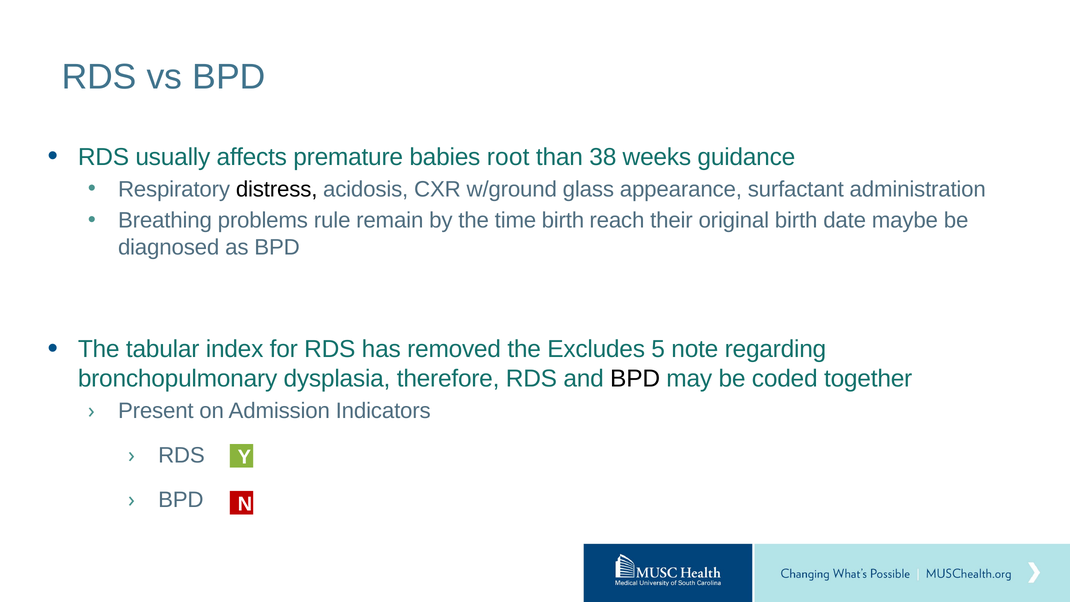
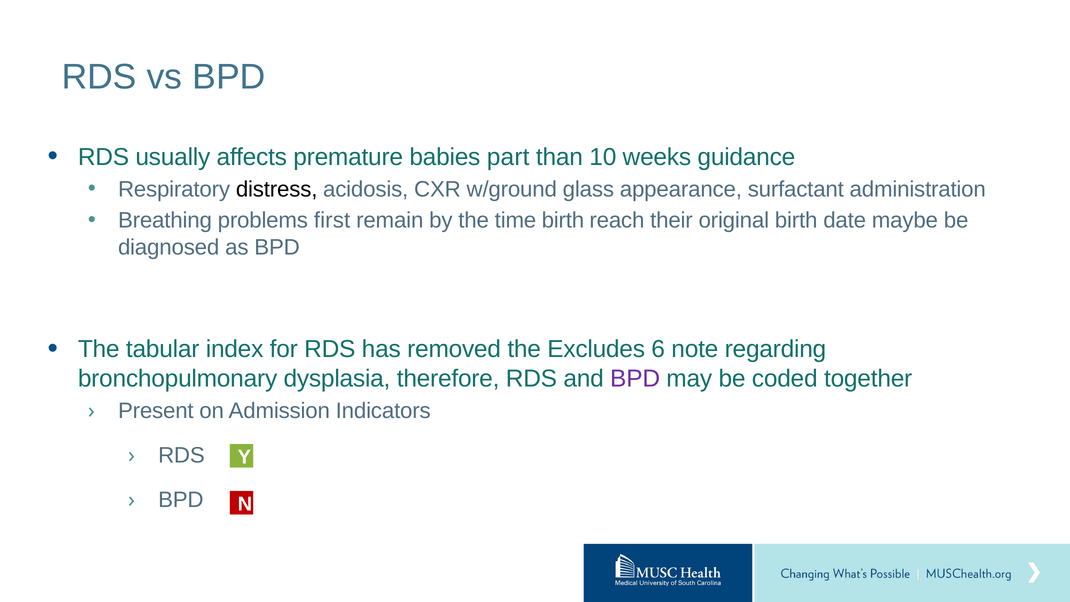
root: root -> part (508, 157)
38: 38 -> 10 (603, 157)
rule: rule -> first (332, 221)
5: 5 -> 6 (658, 349)
BPD colour: black -> purple (635, 378)
